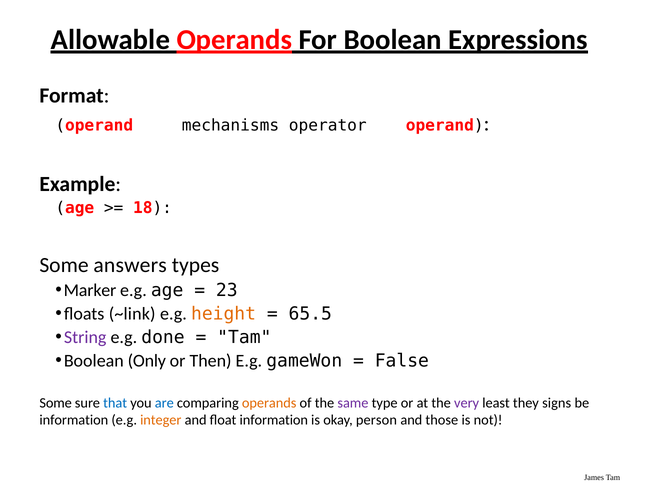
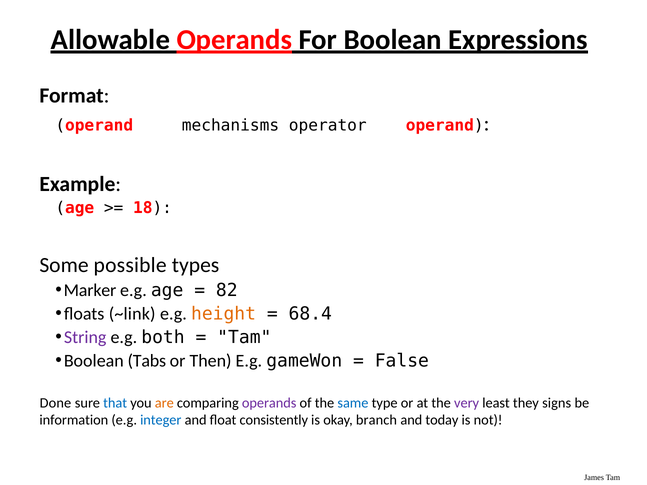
answers: answers -> possible (130, 265)
23: 23 -> 82 (227, 291)
65.5: 65.5 -> 68.4 (310, 314)
done: done -> both (163, 337)
Only: Only -> Tabs (147, 361)
Some: Some -> Done (55, 403)
are colour: blue -> orange (164, 403)
operands colour: orange -> purple (269, 403)
same colour: purple -> blue (353, 403)
integer colour: orange -> blue (161, 420)
float information: information -> consistently (274, 420)
person: person -> branch (376, 420)
those: those -> today (442, 420)
